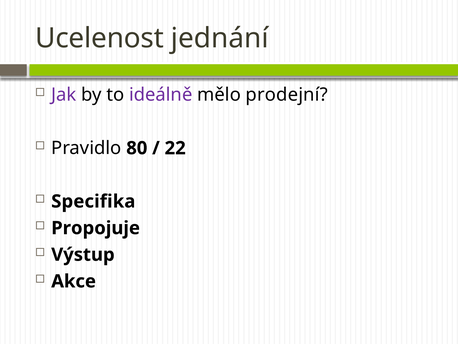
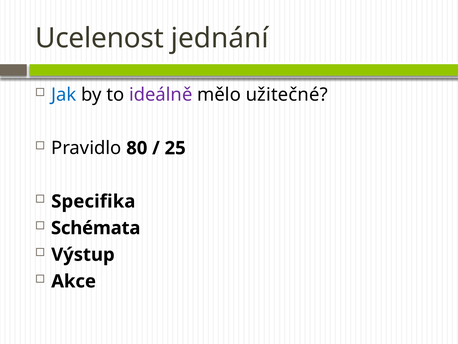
Jak colour: purple -> blue (64, 95)
prodejní: prodejní -> užitečné (287, 95)
22: 22 -> 25 (175, 148)
Propojuje: Propojuje -> Schémata (96, 228)
